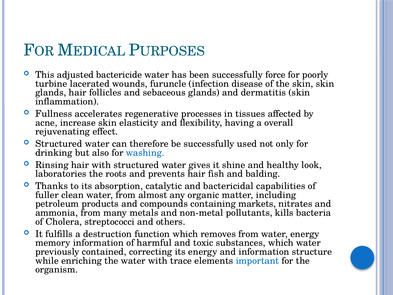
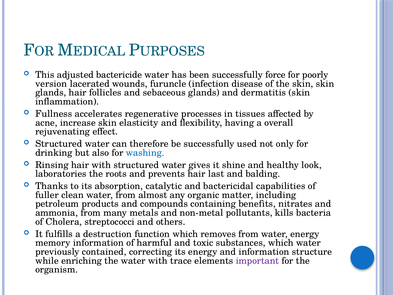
turbine: turbine -> version (51, 84)
fish: fish -> last (216, 174)
markets: markets -> benefits (257, 204)
important colour: blue -> purple (257, 261)
